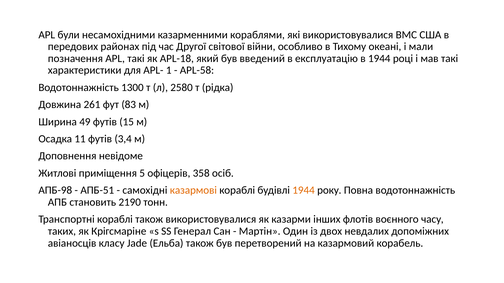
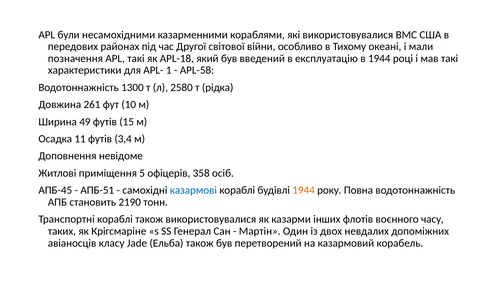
83: 83 -> 10 (129, 105)
АПБ-98: АПБ-98 -> АПБ-45 (55, 191)
казармові colour: orange -> blue (193, 191)
